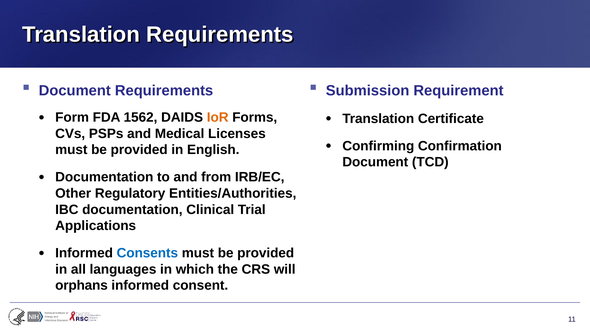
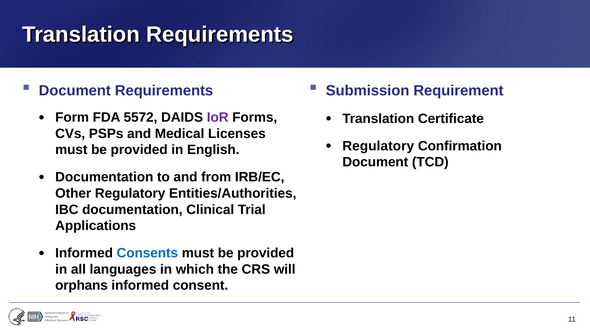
1562: 1562 -> 5572 (141, 117)
IoR colour: orange -> purple (218, 117)
Confirming: Confirming -> Regulatory (378, 146)
